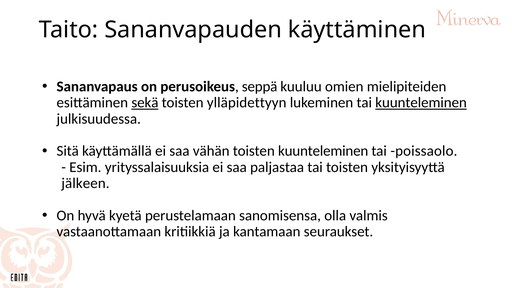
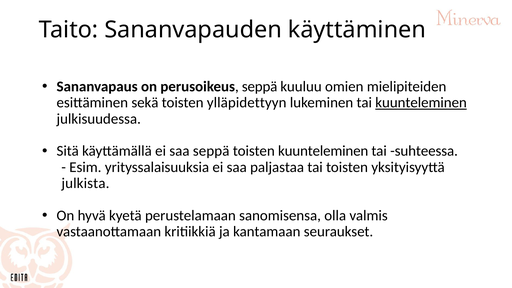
sekä underline: present -> none (145, 103)
saa vähän: vähän -> seppä (211, 151)
poissaolo: poissaolo -> suhteessa (424, 151)
jälkeen: jälkeen -> julkista (85, 183)
